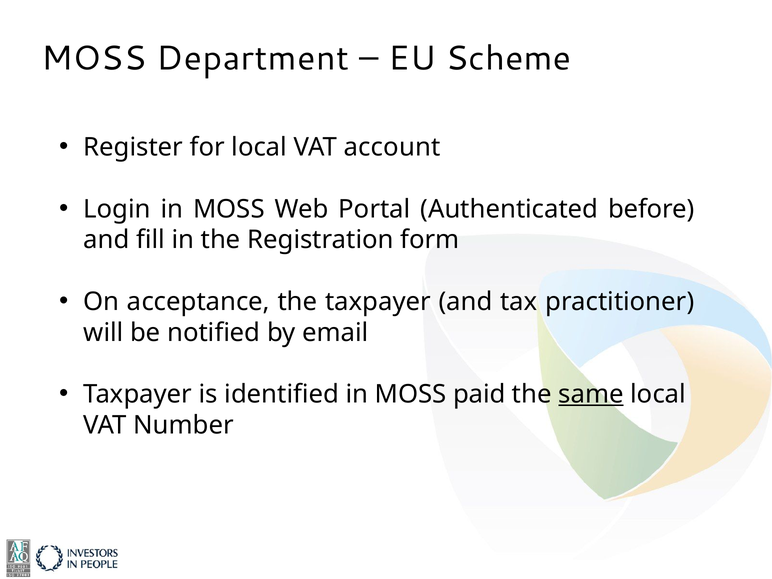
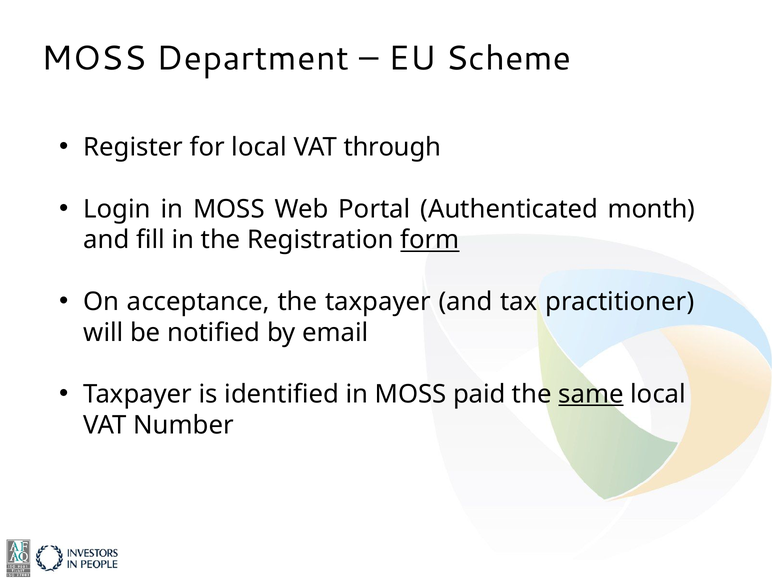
account: account -> through (392, 147)
before: before -> month (651, 209)
form underline: none -> present (430, 240)
